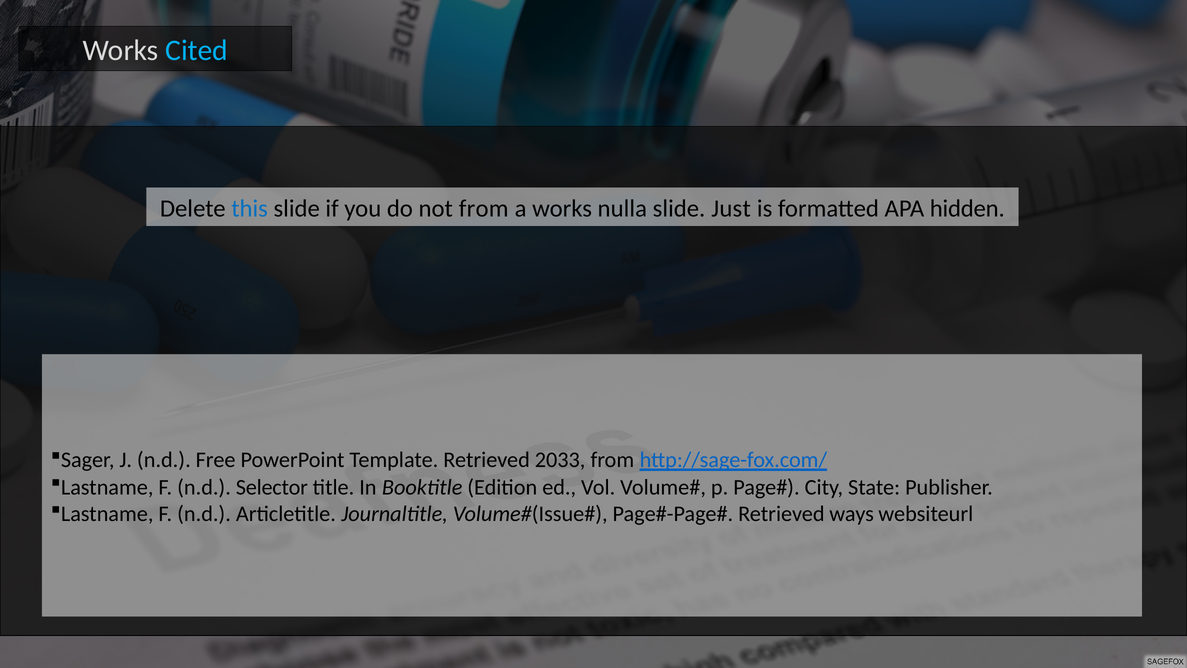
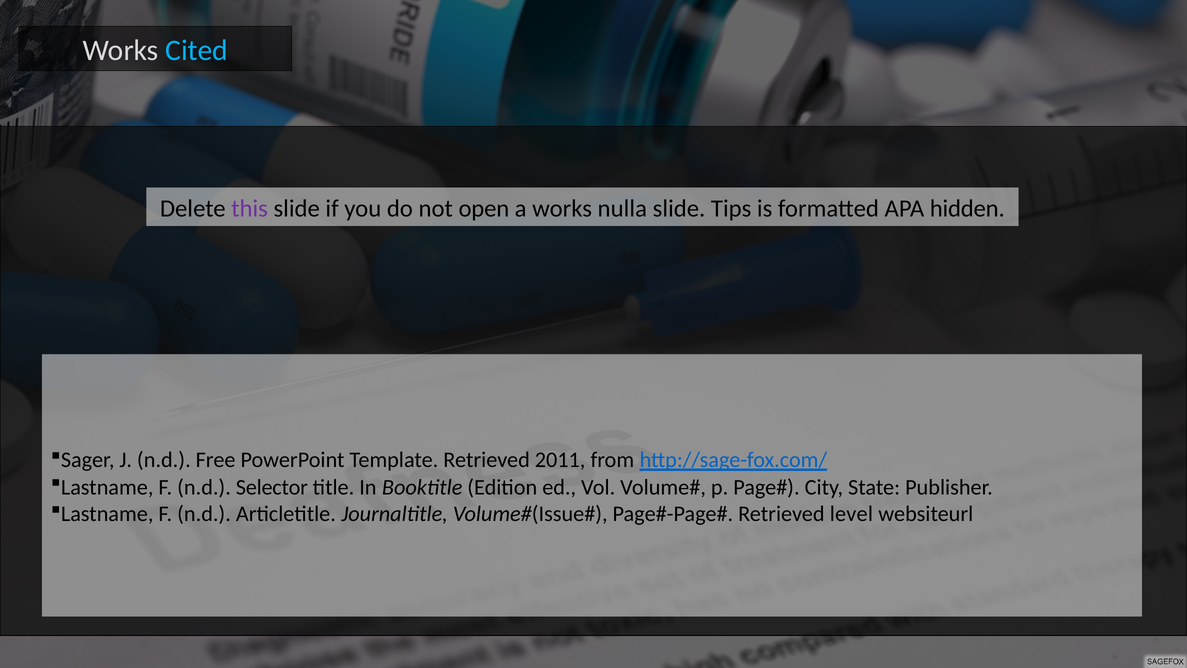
this colour: blue -> purple (250, 208)
not from: from -> open (484, 208)
Just: Just -> Tips (731, 208)
2033: 2033 -> 2011 (560, 460)
ways: ways -> level (851, 514)
